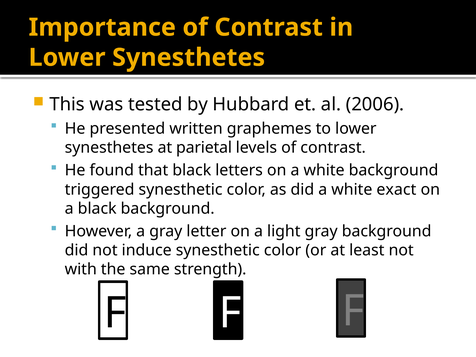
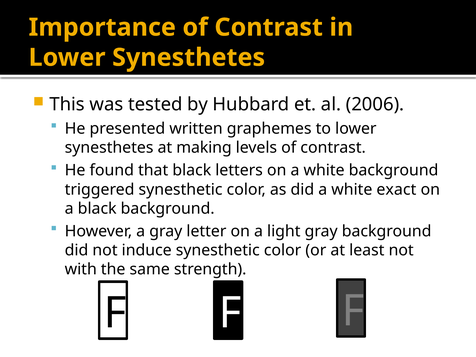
parietal: parietal -> making (204, 148)
